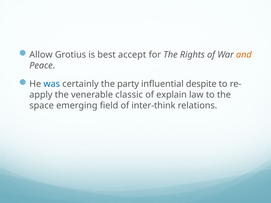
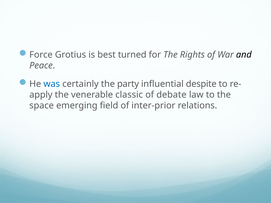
Allow: Allow -> Force (41, 55)
accept: accept -> turned (132, 55)
and colour: orange -> black (244, 55)
explain: explain -> debate (171, 95)
inter-think: inter-think -> inter-prior (153, 106)
